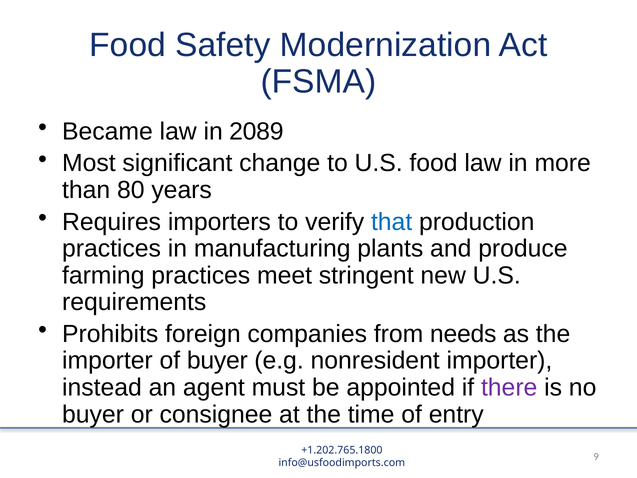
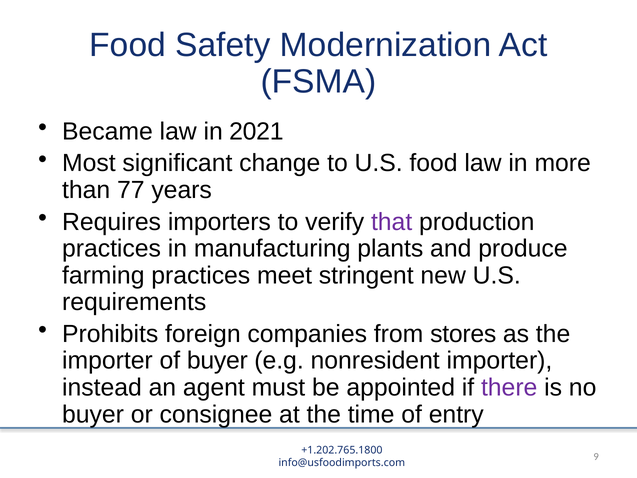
2089: 2089 -> 2021 (256, 131)
80: 80 -> 77 (131, 190)
that colour: blue -> purple (392, 222)
needs: needs -> stores (463, 334)
